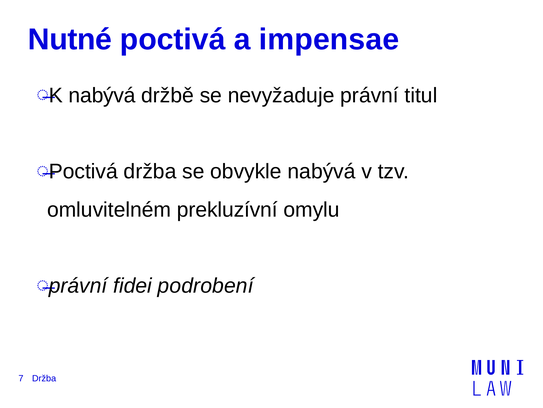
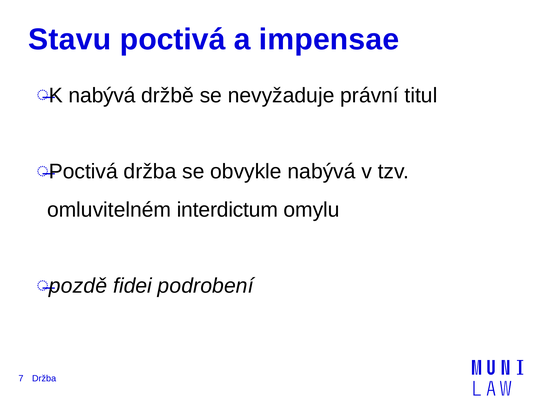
Nutné: Nutné -> Stavu (70, 39)
prekluzívní: prekluzívní -> interdictum (227, 209)
právní: právní -> pozdě (78, 285)
